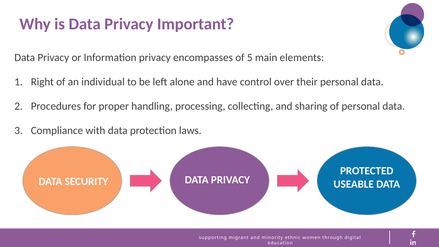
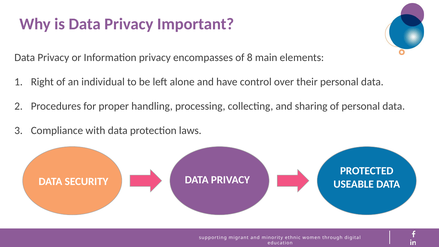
5: 5 -> 8 (250, 58)
